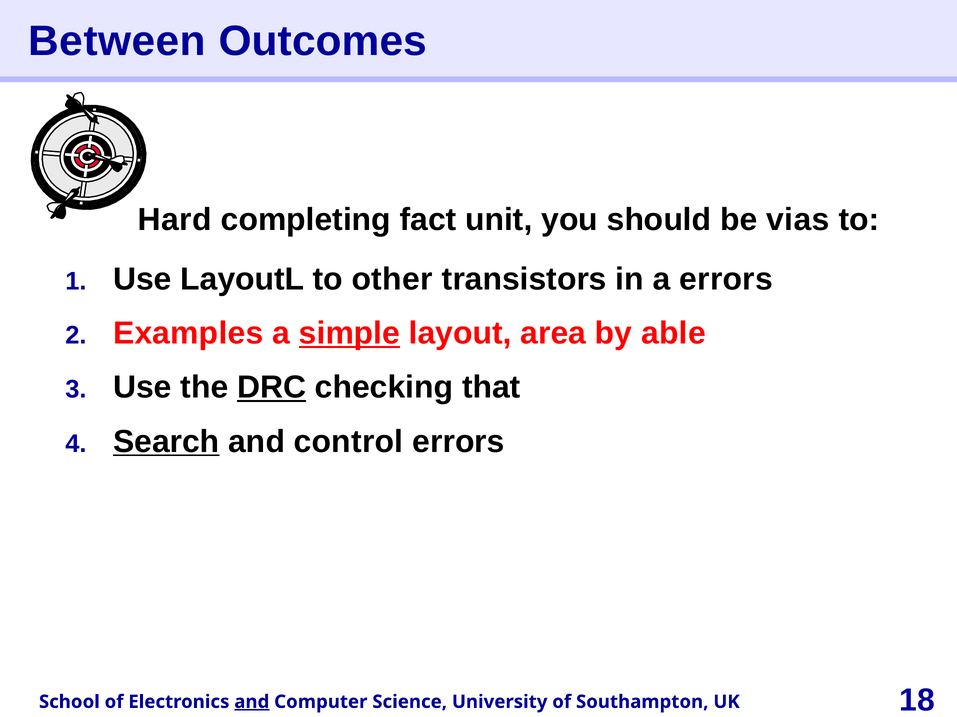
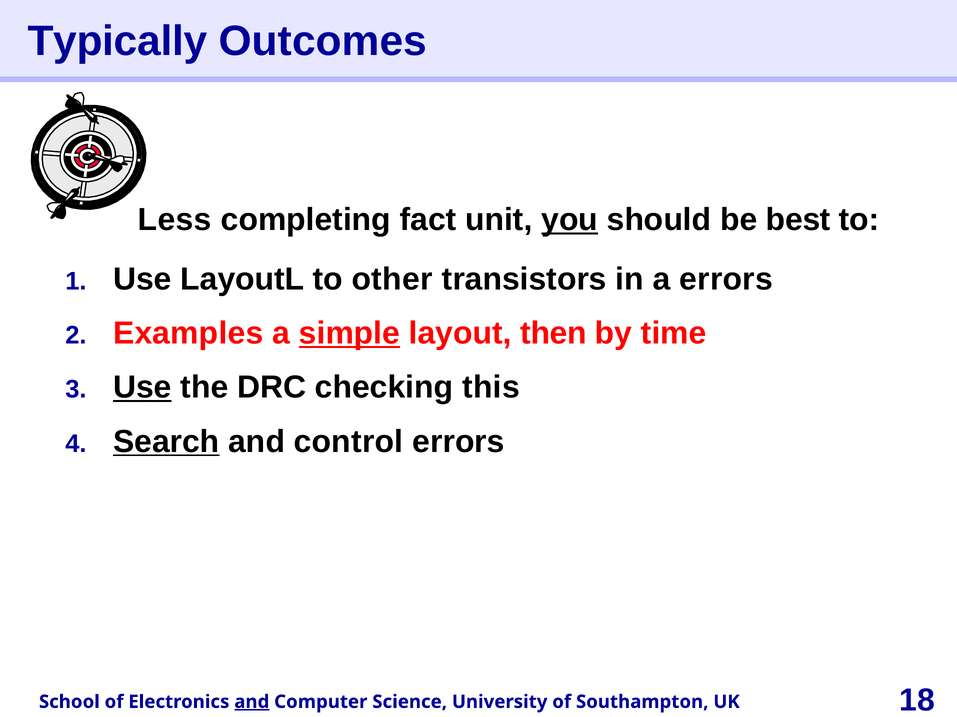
Between: Between -> Typically (117, 41)
Hard: Hard -> Less (175, 220)
you underline: none -> present (570, 220)
vias: vias -> best (798, 220)
area: area -> then (553, 334)
able: able -> time (674, 334)
Use underline: none -> present (142, 388)
DRC underline: present -> none (272, 388)
that: that -> this (491, 388)
